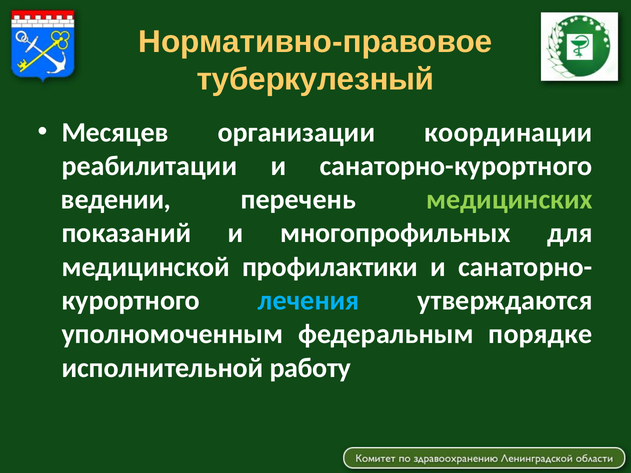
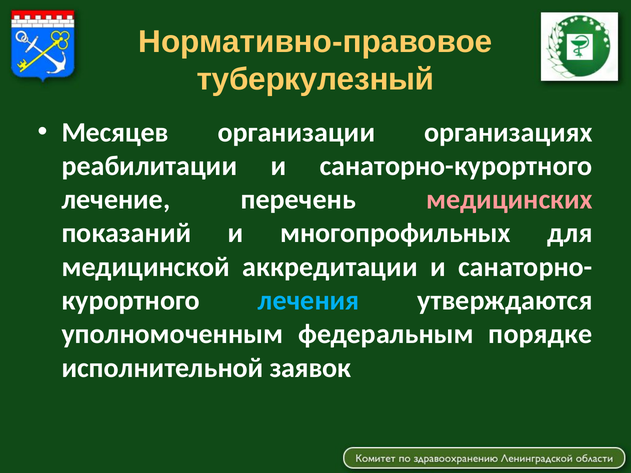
координации: координации -> организациях (509, 132)
ведении: ведении -> лечение (116, 200)
медицинских colour: light green -> pink (509, 200)
профилактики: профилактики -> аккредитации (330, 267)
работу: работу -> заявок (310, 368)
